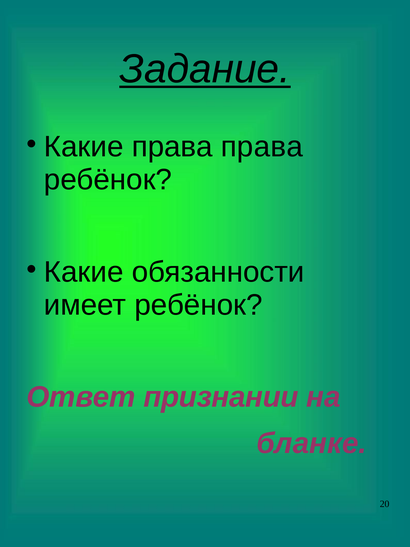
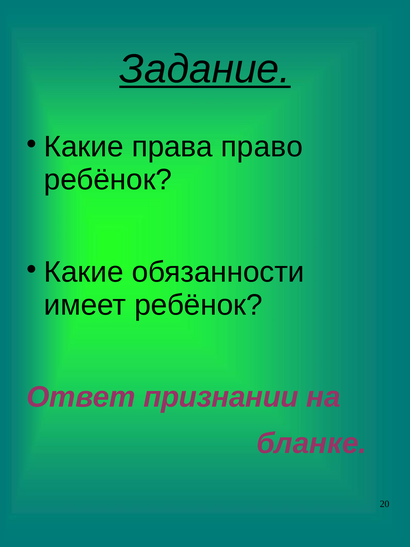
права права: права -> право (262, 147)
